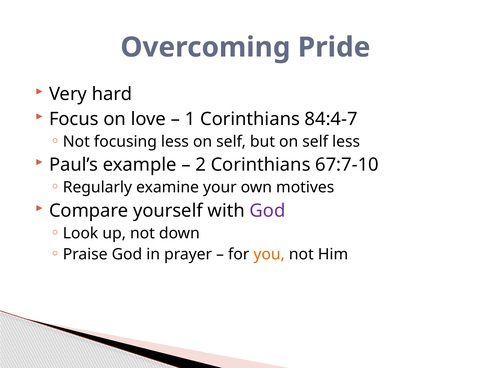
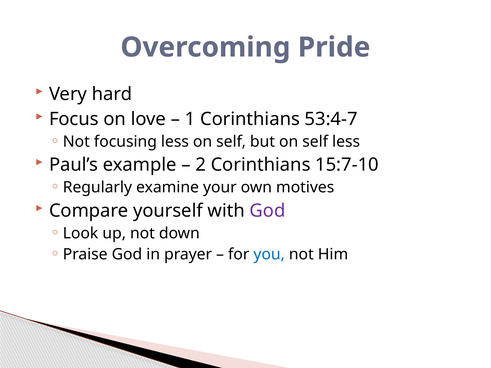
84:4-7: 84:4-7 -> 53:4-7 (331, 119)
67:7-10: 67:7-10 -> 15:7-10 (347, 165)
you colour: orange -> blue (269, 254)
